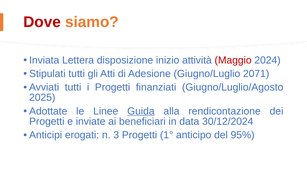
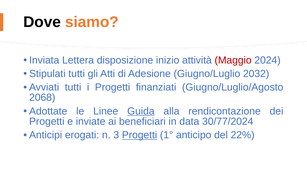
Dove colour: red -> black (42, 22)
2071: 2071 -> 2032 (256, 74)
2025: 2025 -> 2068 (42, 97)
30/12/2024: 30/12/2024 -> 30/77/2024 (228, 121)
Progetti underline: none -> present (140, 135)
95%: 95% -> 22% (243, 135)
